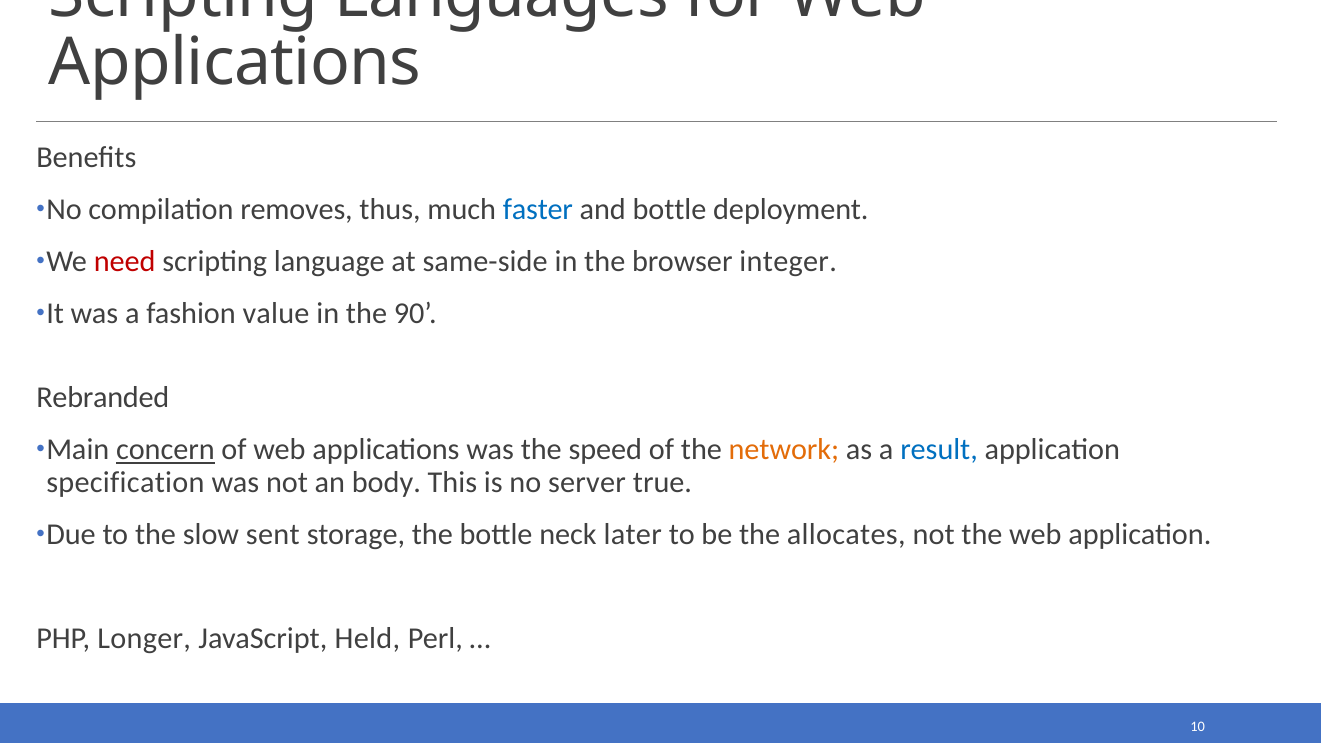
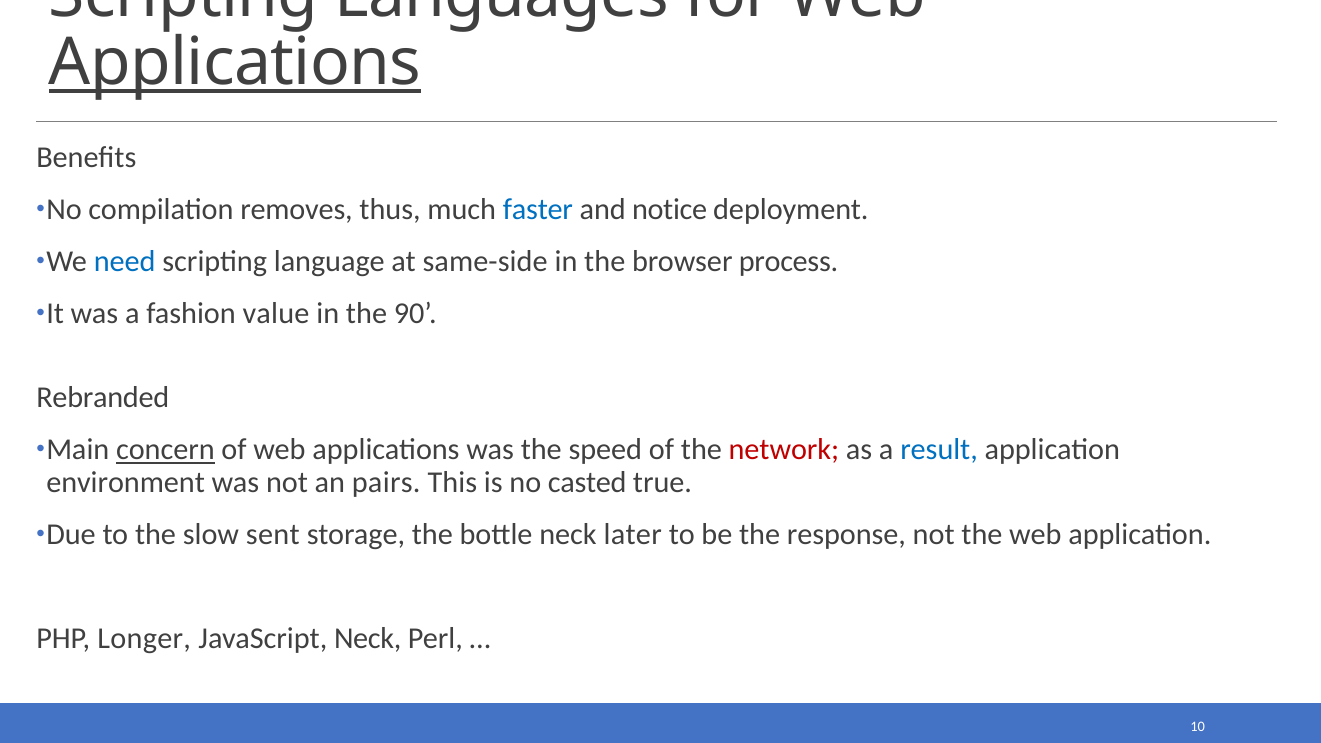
Applications underline: none -> present (235, 62)
and bottle: bottle -> notice (670, 209)
need colour: red -> blue (125, 261)
integer: integer -> process (788, 261)
network colour: orange -> red (784, 450)
specification: specification -> environment (126, 483)
body: body -> pairs (386, 483)
server: server -> casted (587, 483)
allocates: allocates -> response (846, 535)
JavaScript Held: Held -> Neck (368, 638)
